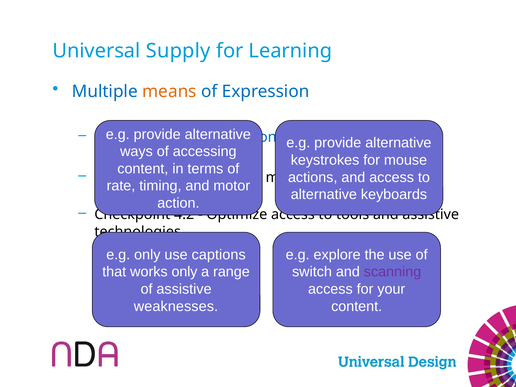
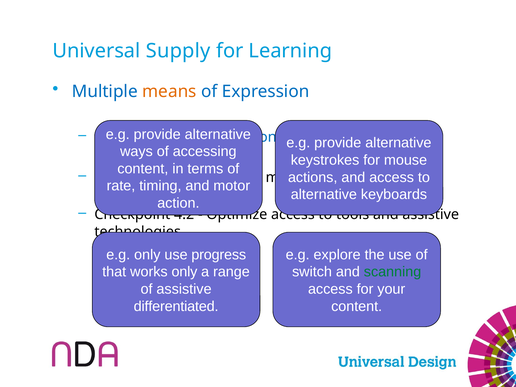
captions: captions -> progress (219, 255)
scanning colour: purple -> green (393, 272)
weaknesses: weaknesses -> differentiated (176, 306)
